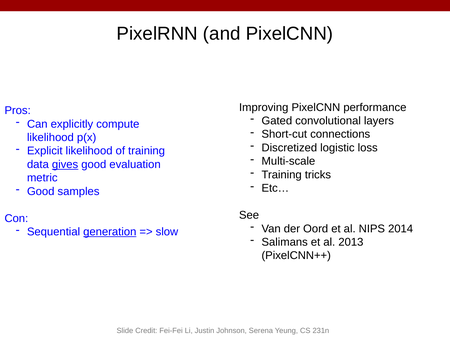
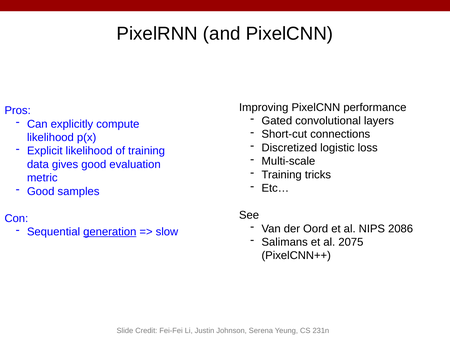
gives underline: present -> none (65, 165)
2014: 2014 -> 2086 (401, 229)
2013: 2013 -> 2075 (351, 242)
